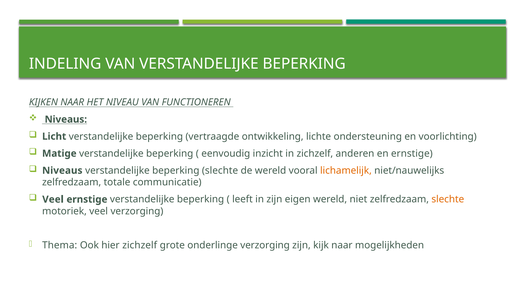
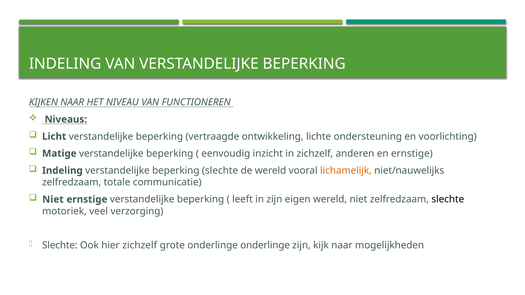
Niveaus: Niveaus -> Indeling (62, 171)
Veel: Veel -> Niet (53, 200)
slechte colour: orange -> black (448, 200)
Thema: Thema -> Slechte (60, 246)
onderlinge verzorging: verzorging -> onderlinge (265, 246)
